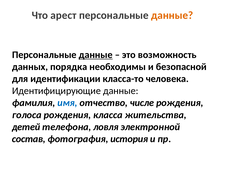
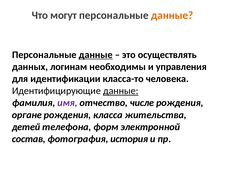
арест: арест -> могут (64, 15)
возможность: возможность -> осуществлять (167, 55)
порядка: порядка -> логинам (69, 67)
безопасной: безопасной -> управления (181, 67)
данные underline: none -> present (121, 91)
имя colour: blue -> purple (67, 103)
голоса: голоса -> органе (27, 115)
ловля: ловля -> форм (106, 127)
